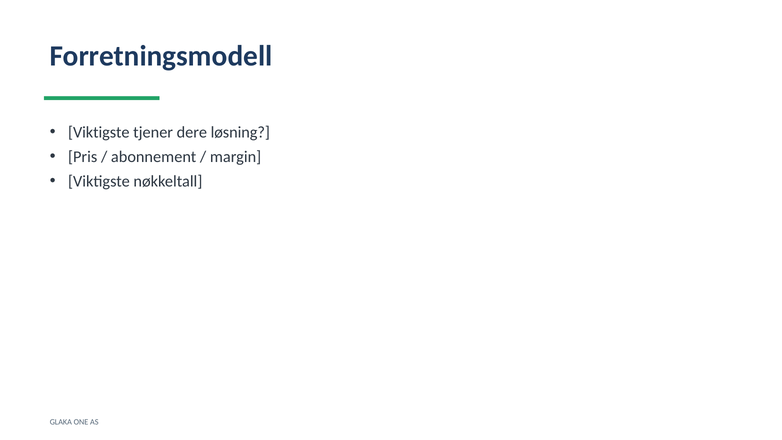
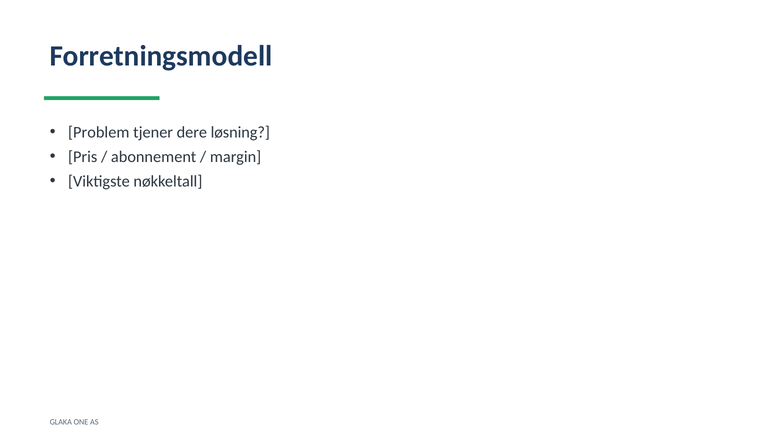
Viktigste: Viktigste -> Problem (99, 132)
